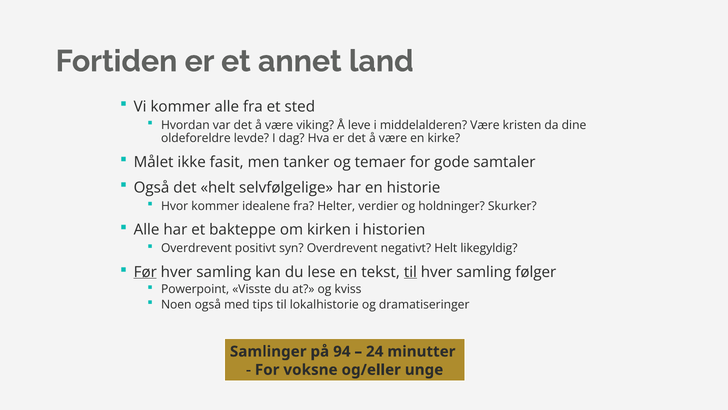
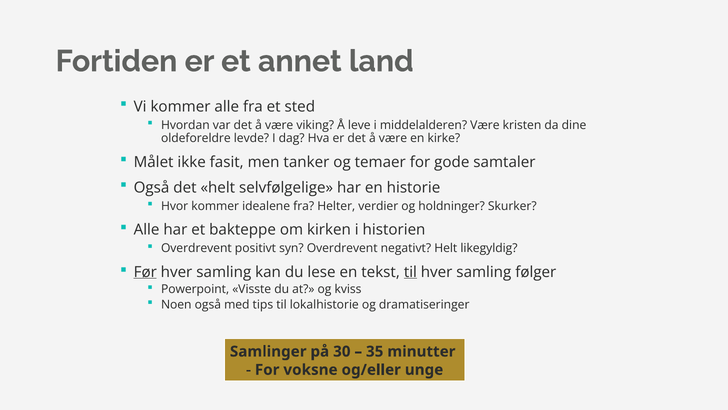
94: 94 -> 30 (342, 351)
24: 24 -> 35 (375, 351)
